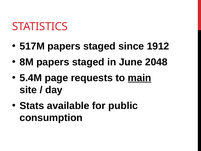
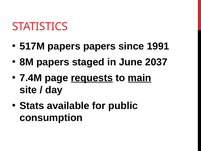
517M papers staged: staged -> papers (99, 46)
1912: 1912 -> 1991 (158, 46)
2048: 2048 -> 2037 (156, 62)
5.4M: 5.4M -> 7.4M (31, 78)
requests underline: none -> present (92, 78)
